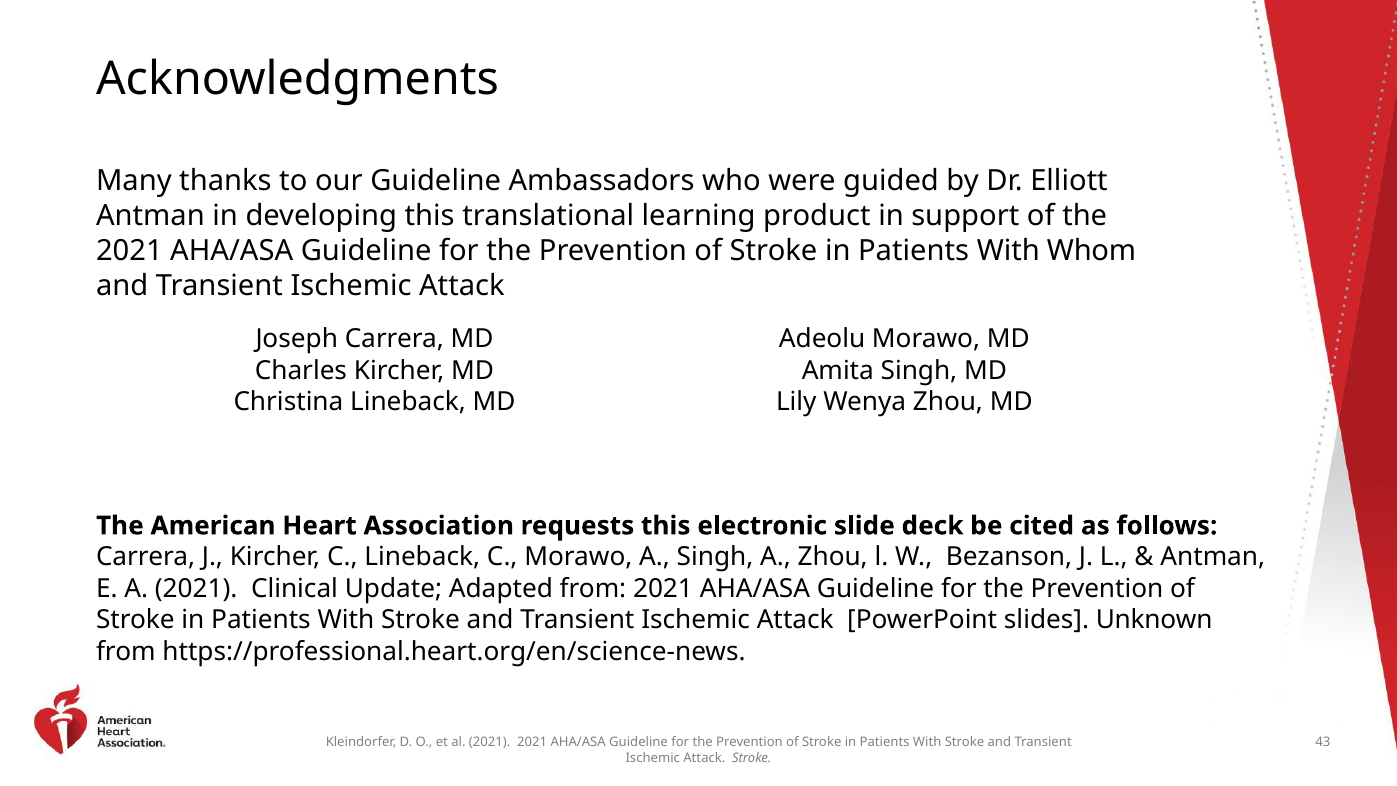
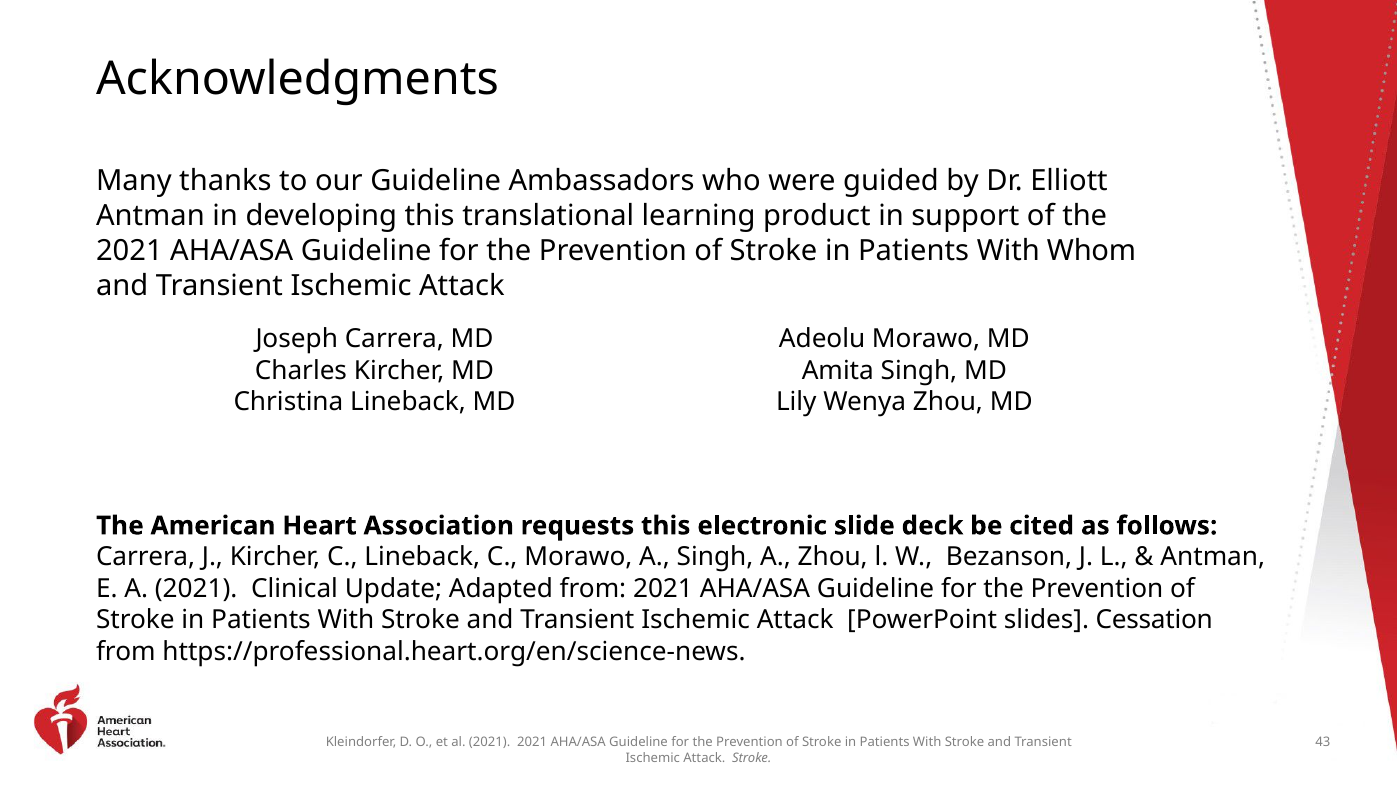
Unknown: Unknown -> Cessation (1154, 620)
